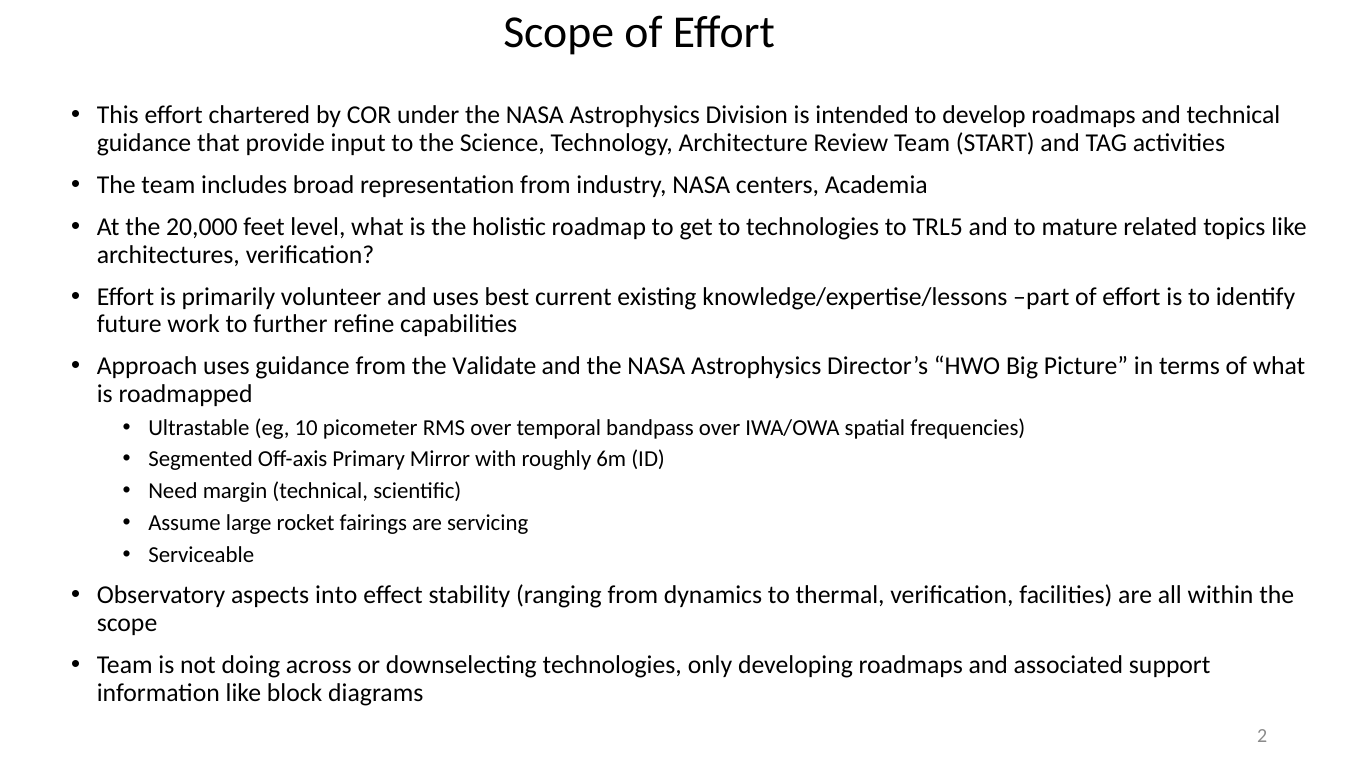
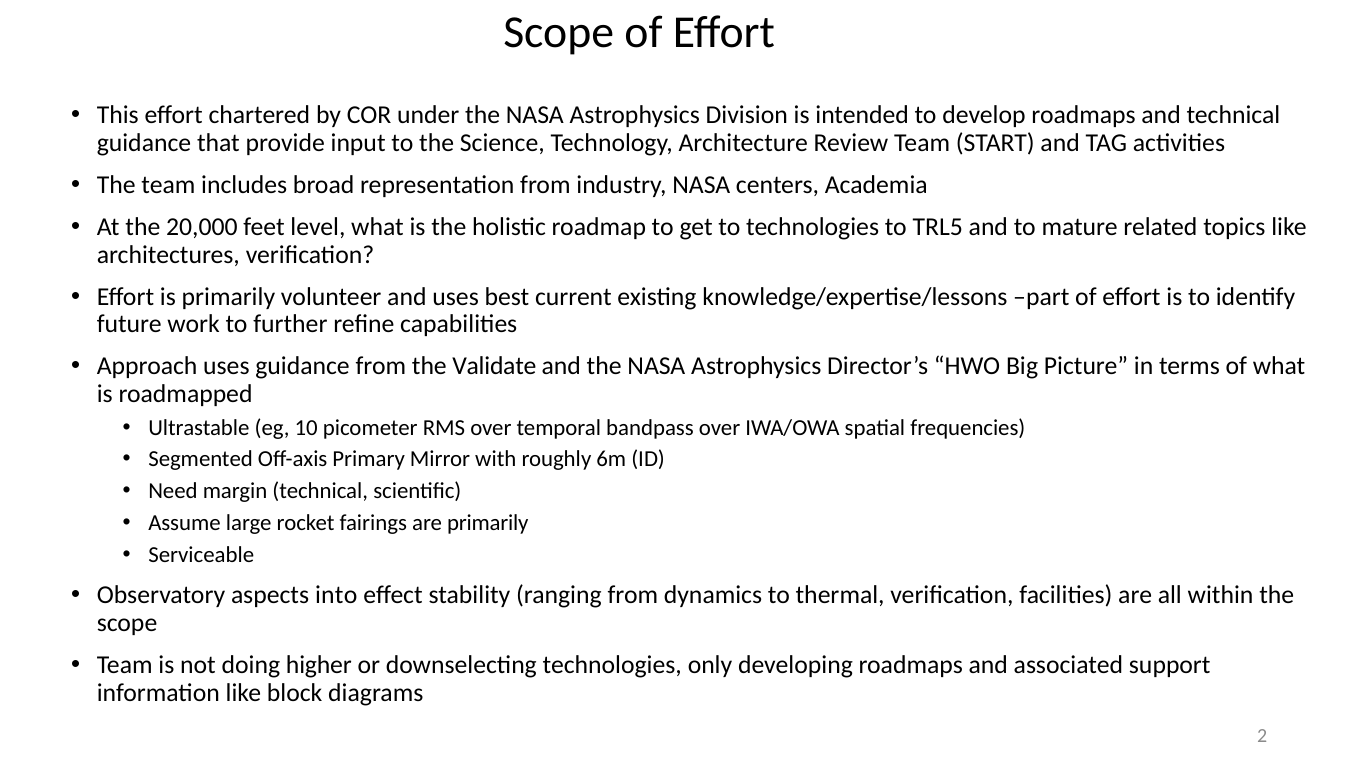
are servicing: servicing -> primarily (488, 523)
across: across -> higher (319, 666)
